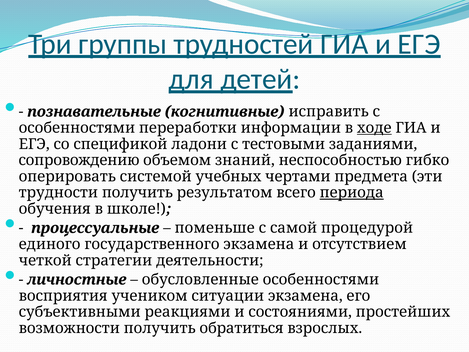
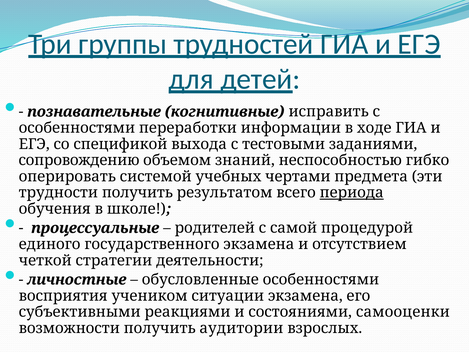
ходе underline: present -> none (374, 128)
ладони: ладони -> выхода (199, 144)
поменьше: поменьше -> родителей (215, 228)
простейших: простейших -> самооценки (403, 312)
обратиться: обратиться -> аудитории (241, 328)
